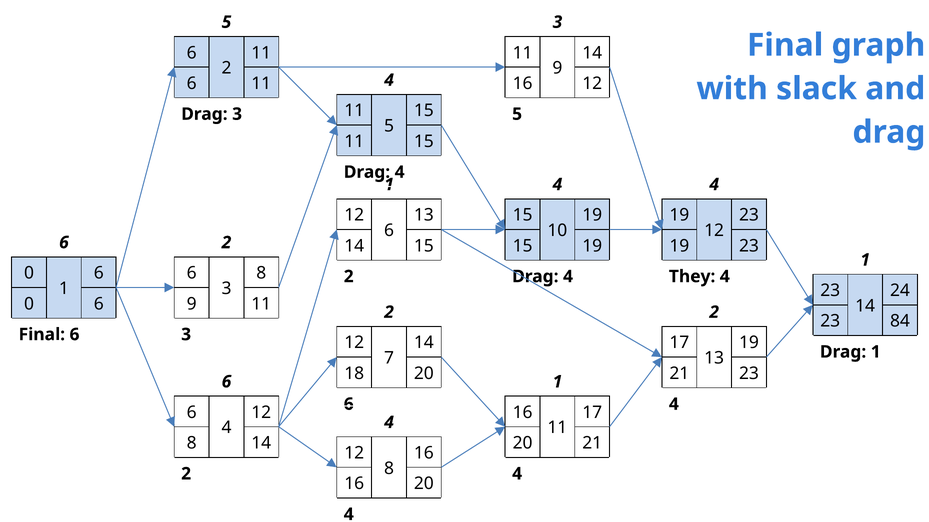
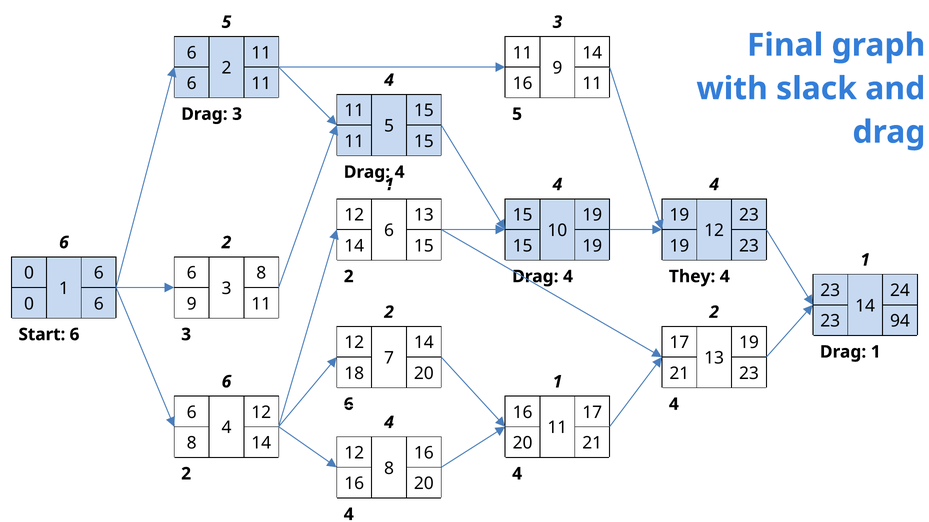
12: 12 -> 11 (592, 84)
84: 84 -> 94 (900, 322)
Final: Final -> Start (42, 335)
